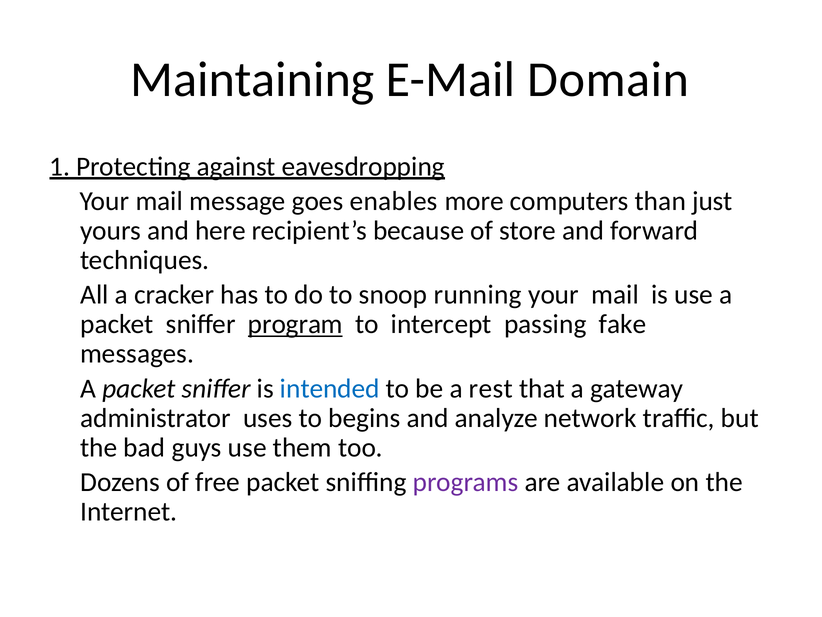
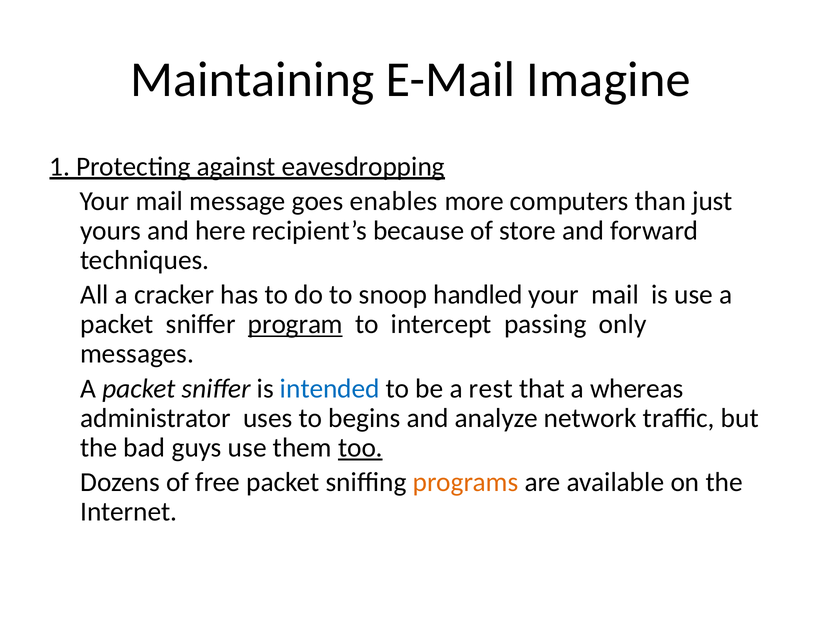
Domain: Domain -> Imagine (608, 80)
running: running -> handled (478, 294)
fake: fake -> only (623, 324)
gateway: gateway -> whereas (637, 388)
too underline: none -> present (360, 447)
programs colour: purple -> orange (466, 482)
